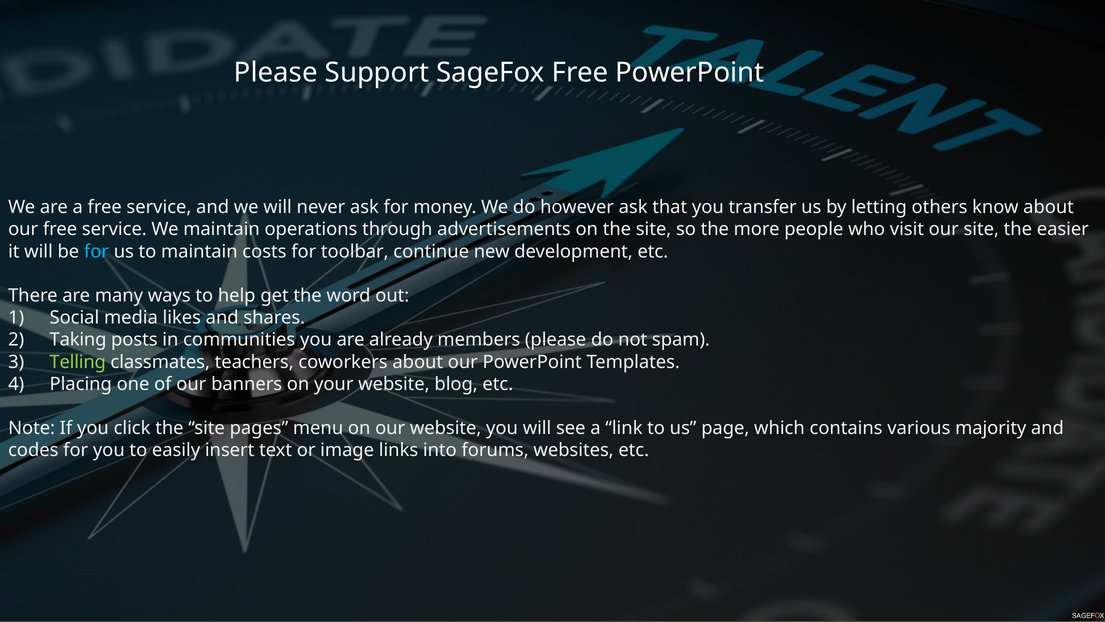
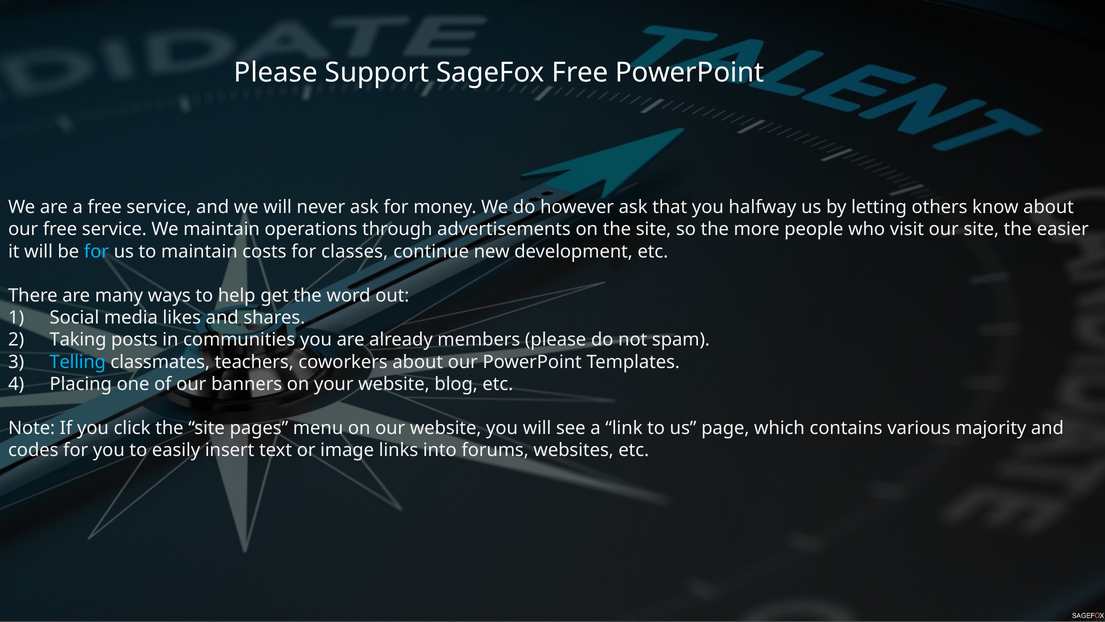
transfer: transfer -> halfway (762, 207)
toolbar: toolbar -> classes (355, 251)
Telling colour: light green -> light blue (78, 362)
